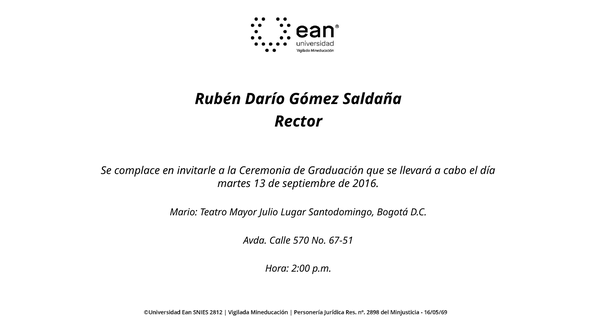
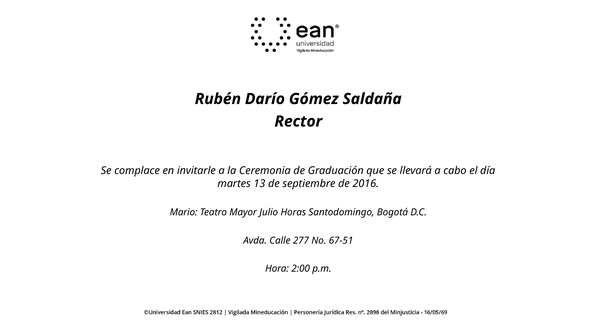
Lugar: Lugar -> Horas (293, 213)
570: 570 -> 277 (301, 241)
